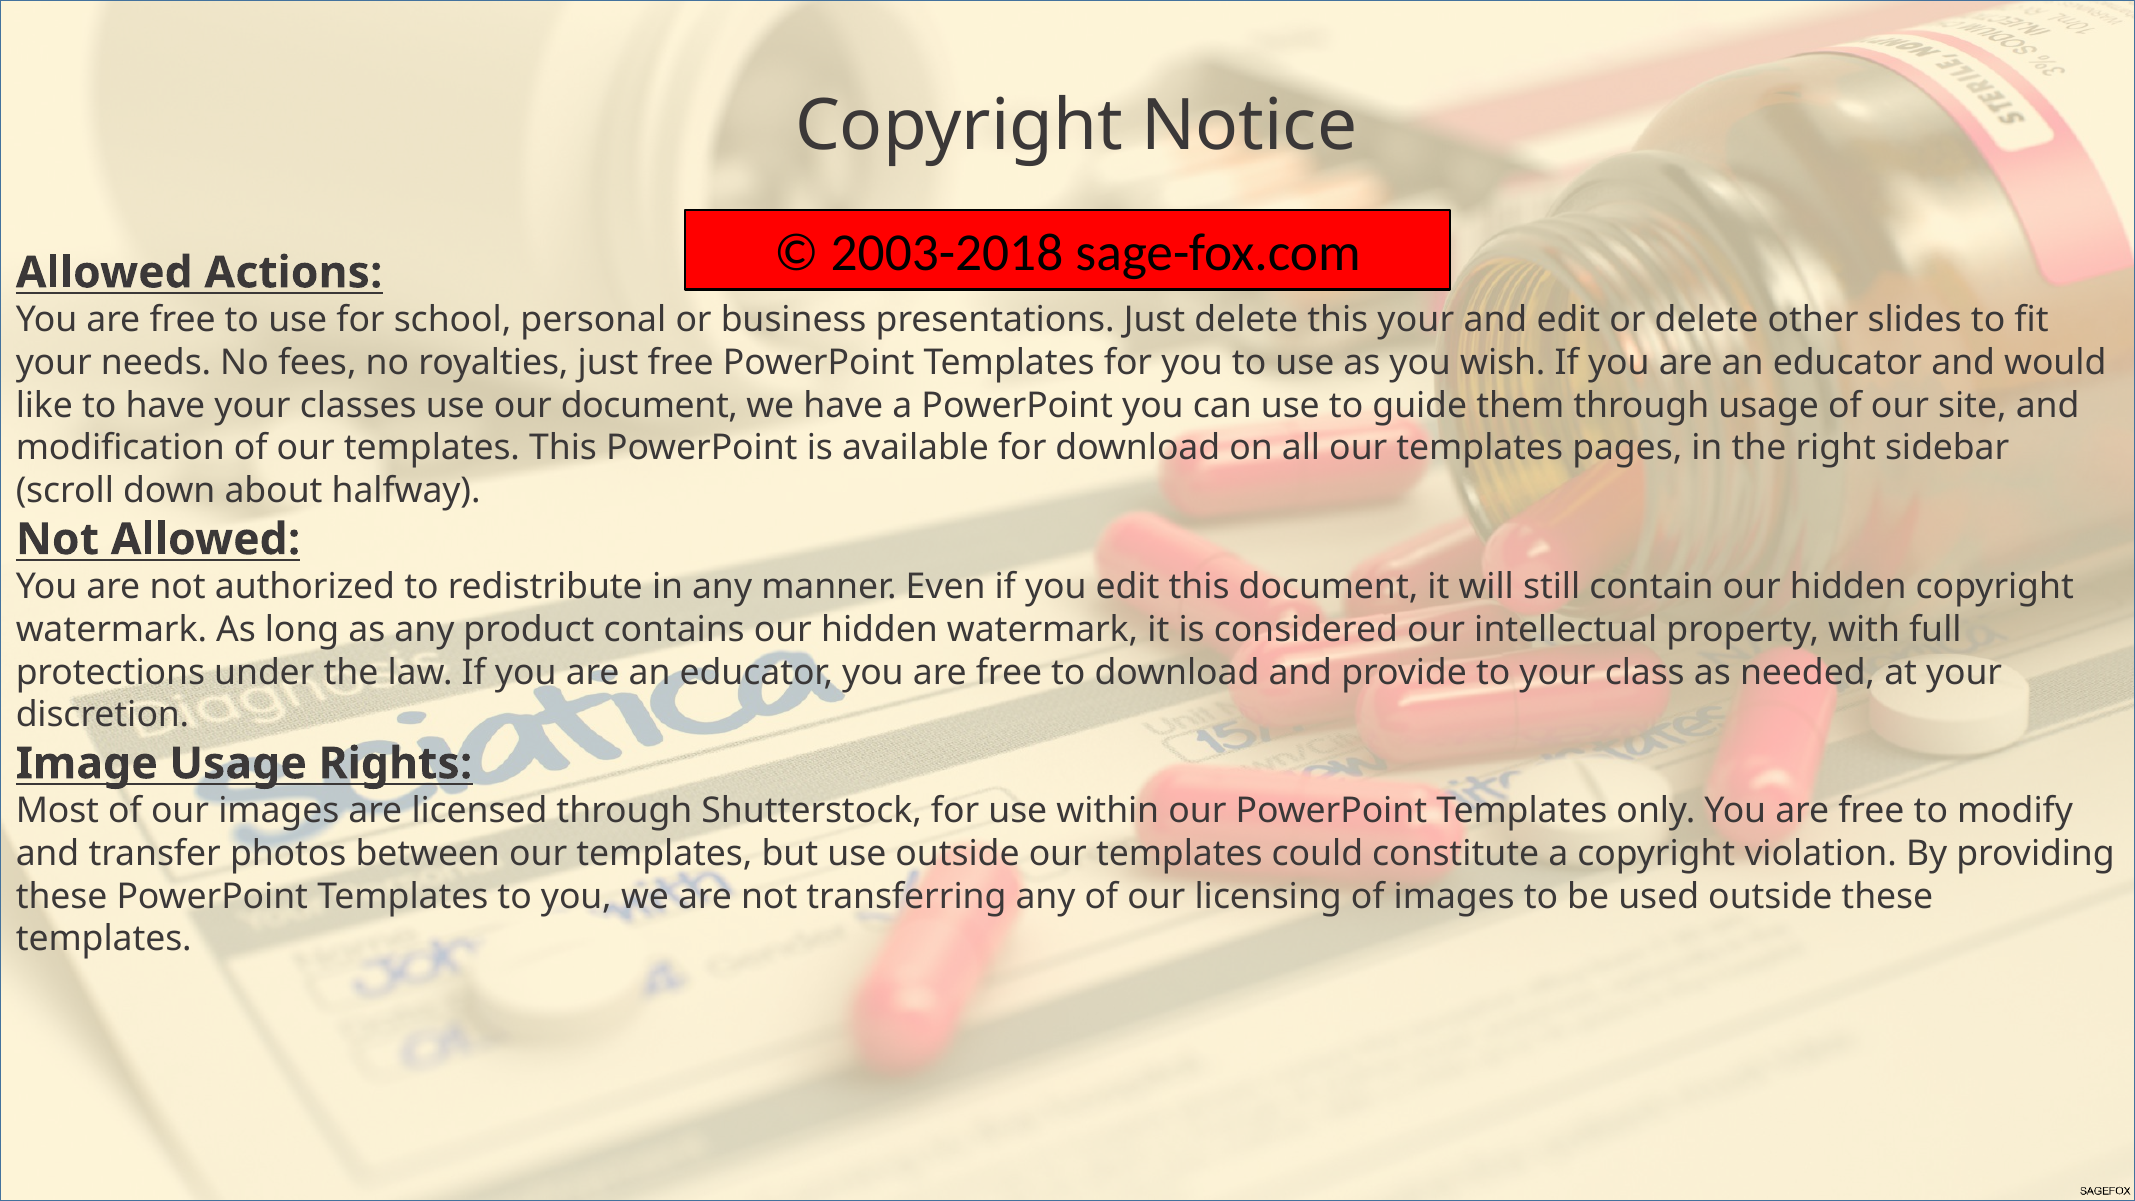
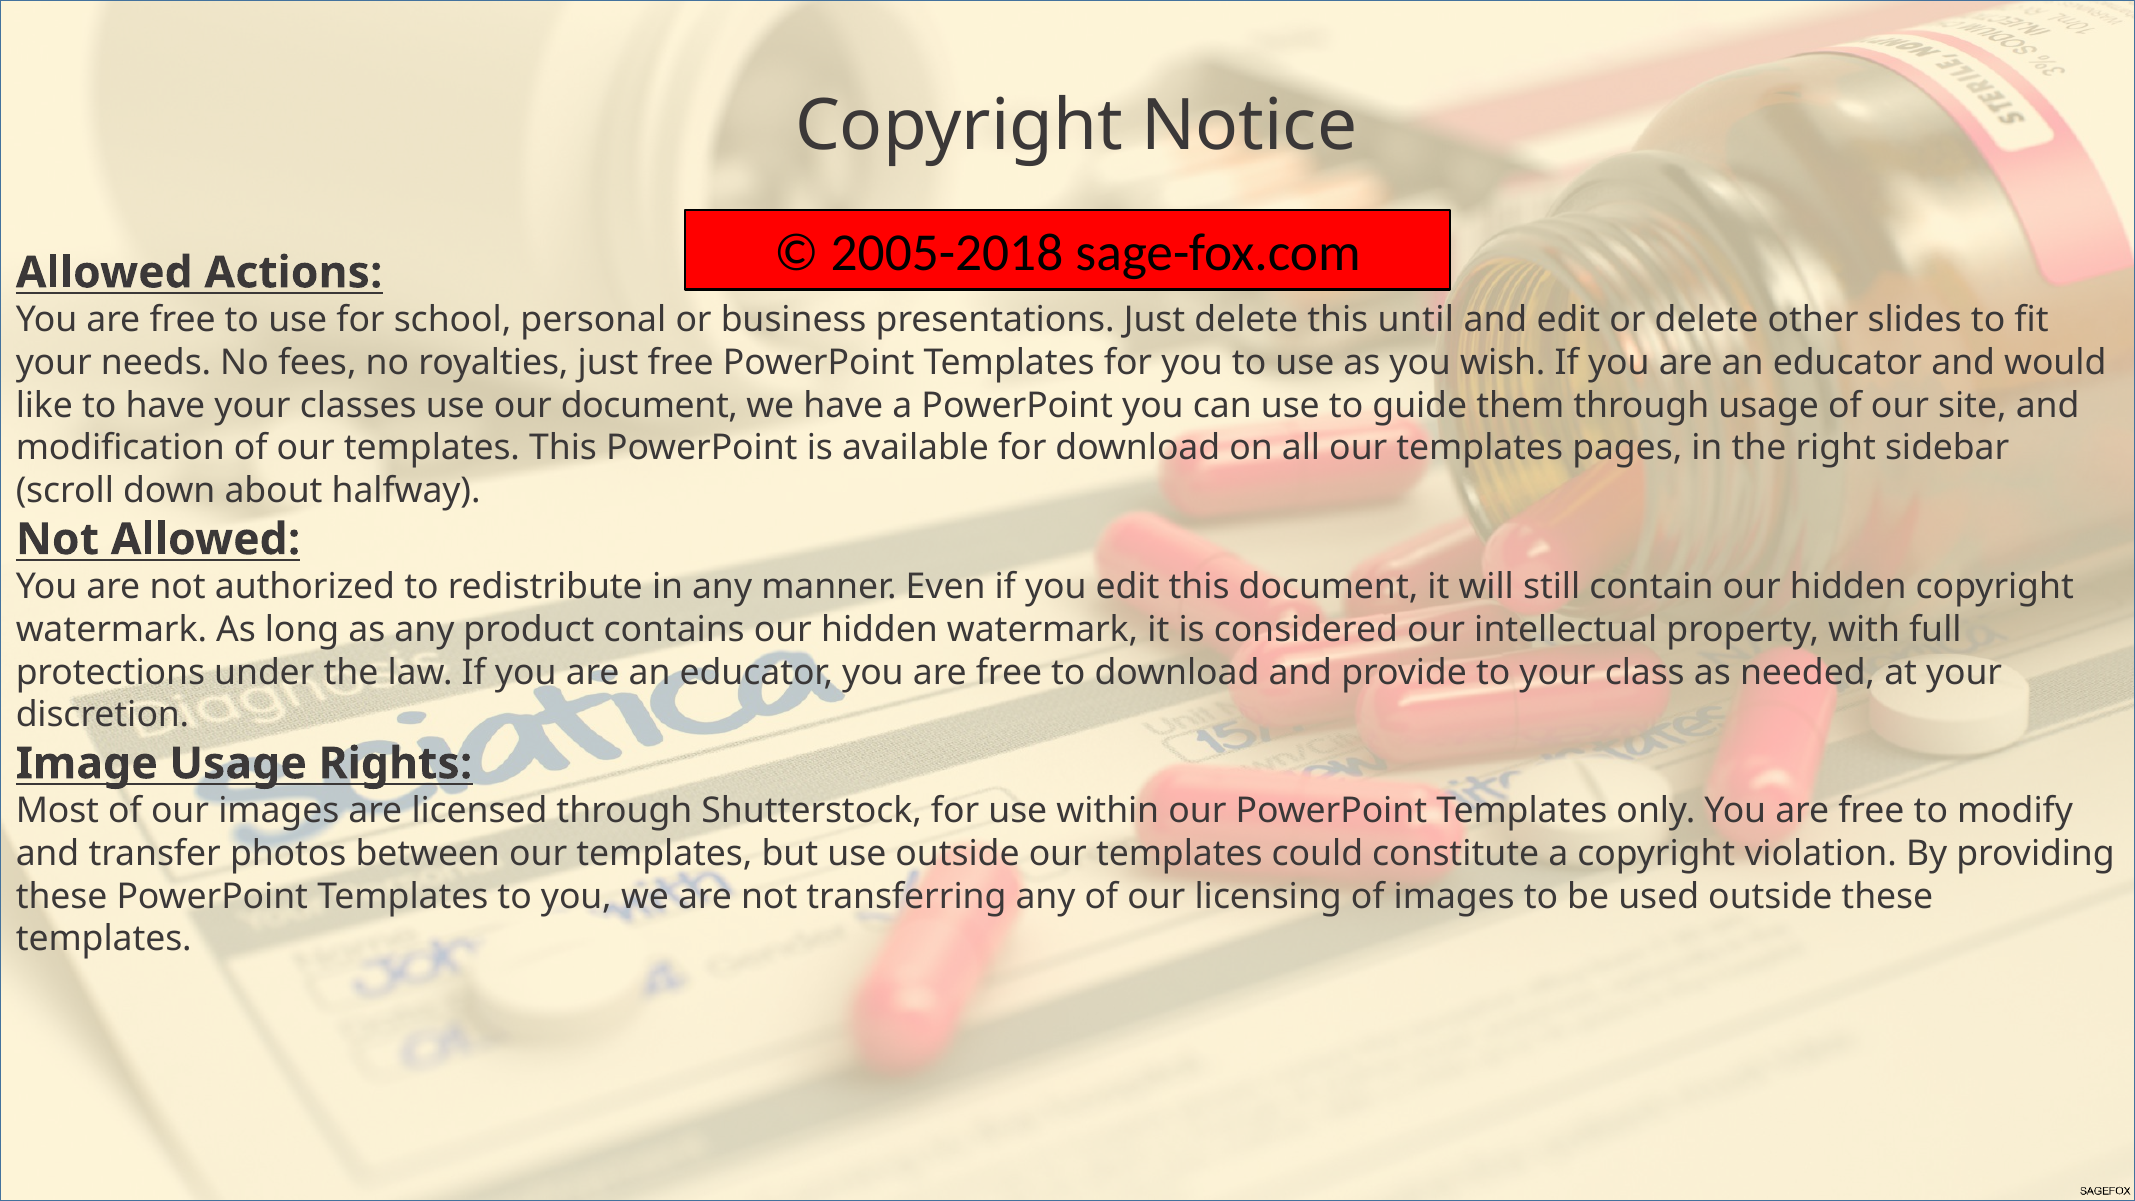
2003-2018: 2003-2018 -> 2005-2018 (947, 253)
this your: your -> until (1416, 320)
